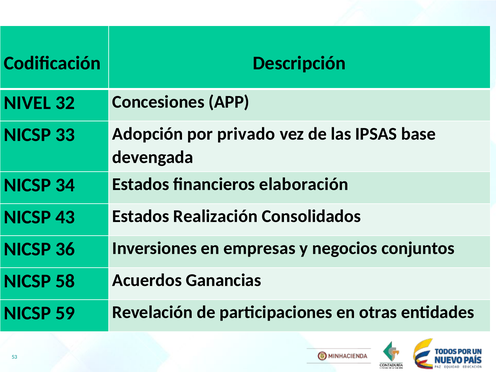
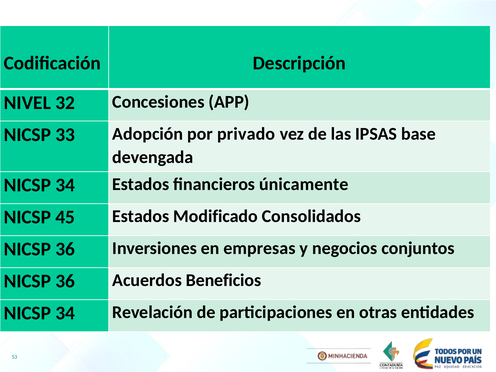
elaboración: elaboración -> únicamente (304, 184)
43: 43 -> 45 (65, 217)
Realización: Realización -> Modificado (216, 216)
58: 58 -> 36 (65, 281)
Ganancias: Ganancias -> Beneficios (224, 280)
59: 59 -> 34 (65, 313)
